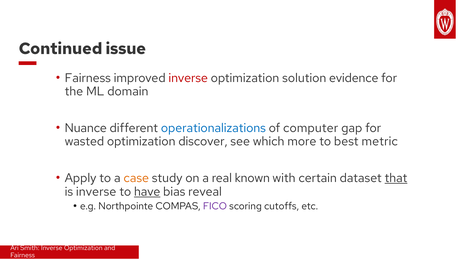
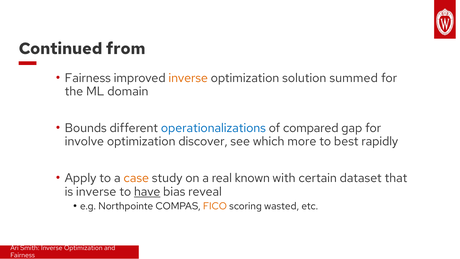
issue: issue -> from (126, 49)
inverse colour: red -> orange (188, 78)
evidence: evidence -> summed (354, 78)
Nuance: Nuance -> Bounds (86, 128)
computer: computer -> compared (311, 128)
wasted: wasted -> involve (84, 141)
metric: metric -> rapidly (380, 141)
that underline: present -> none (396, 178)
FICO colour: purple -> orange (215, 206)
cutoffs: cutoffs -> wasted (282, 206)
